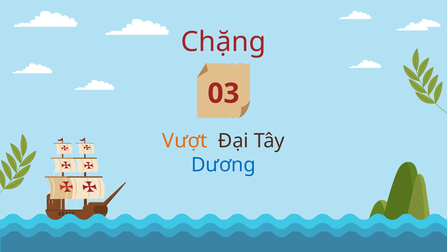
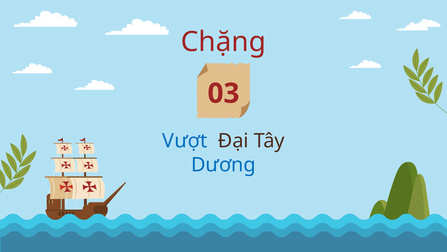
Vượt colour: orange -> blue (185, 141)
